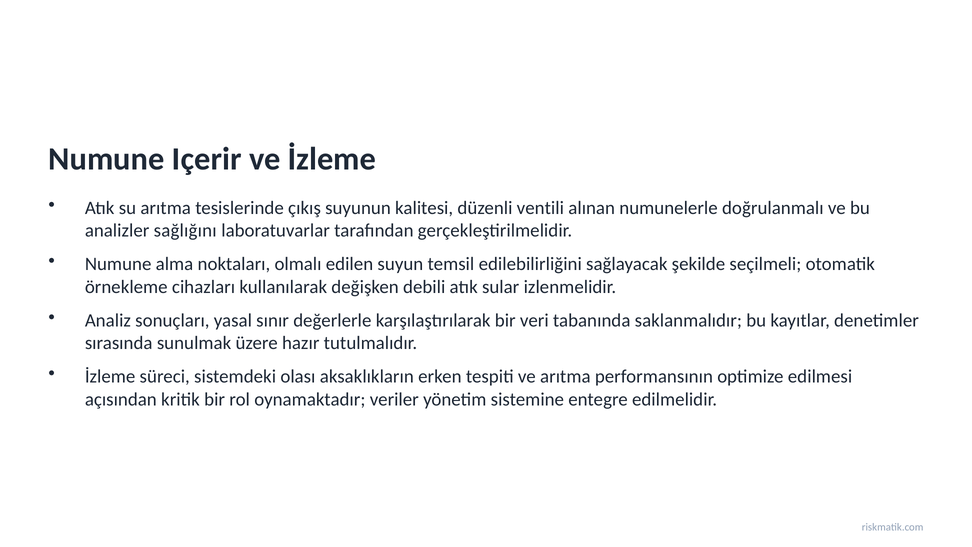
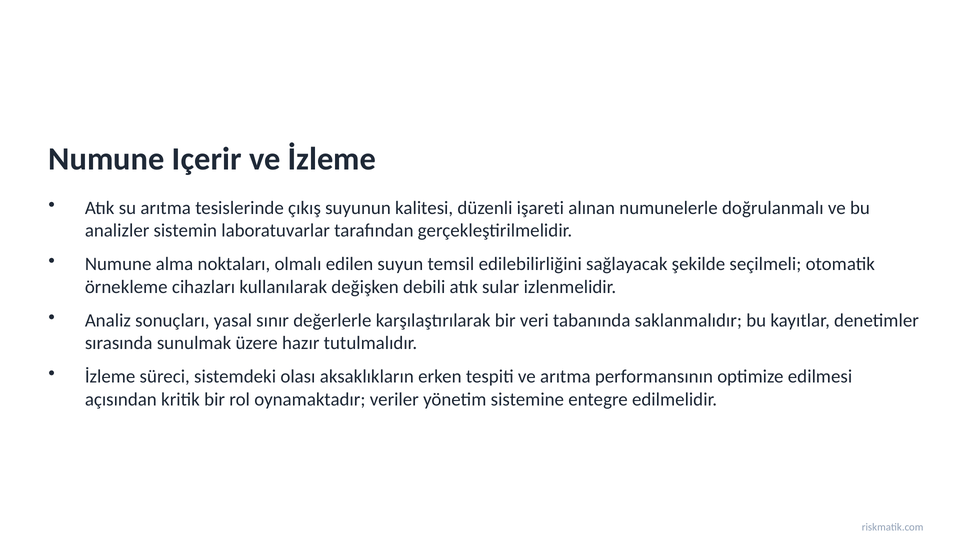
ventili: ventili -> işareti (540, 208)
sağlığını: sağlığını -> sistemin (185, 231)
